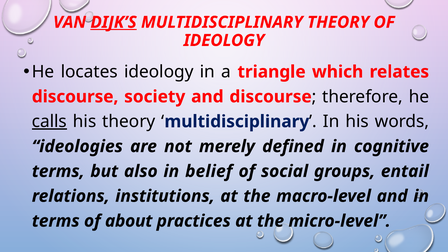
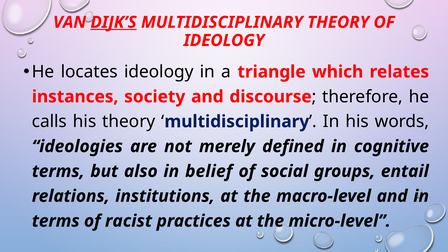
discourse: discourse -> instances (75, 97)
calls underline: present -> none (49, 122)
about: about -> racist (129, 221)
